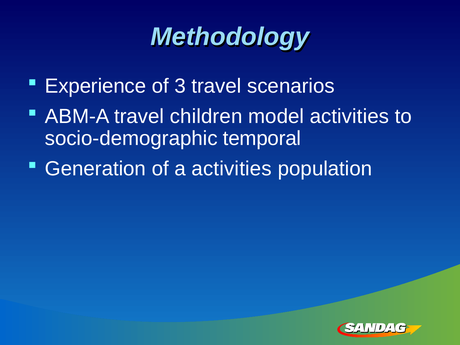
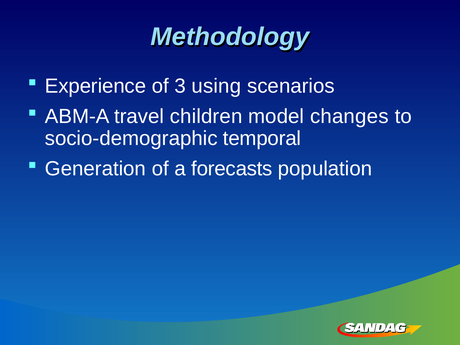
3 travel: travel -> using (216, 86)
model activities: activities -> changes (349, 116)
a activities: activities -> forecasts (232, 169)
